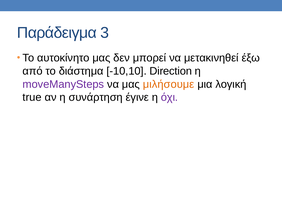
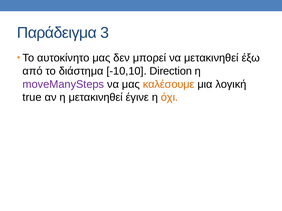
μιλήσουμε: μιλήσουμε -> καλέσουμε (169, 84)
η συνάρτηση: συνάρτηση -> μετακινηθεί (96, 98)
όχι colour: purple -> orange (169, 98)
